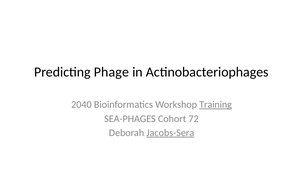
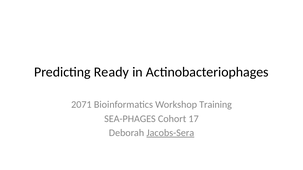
Phage: Phage -> Ready (111, 72)
2040: 2040 -> 2071 (81, 105)
Training underline: present -> none (216, 105)
72: 72 -> 17 (194, 119)
